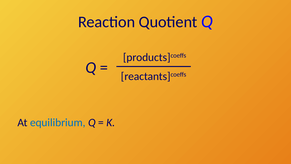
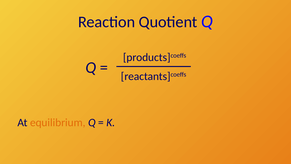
equilibrium colour: blue -> orange (58, 122)
